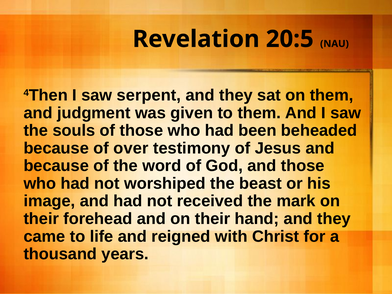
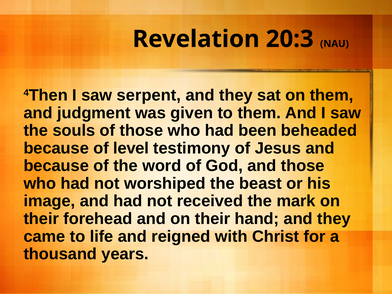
20:5: 20:5 -> 20:3 (290, 39)
over: over -> level (131, 148)
